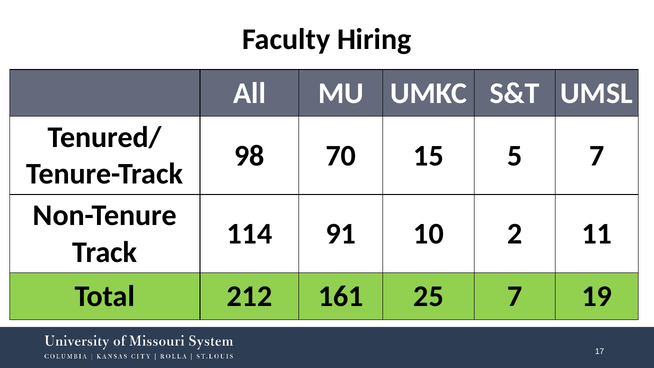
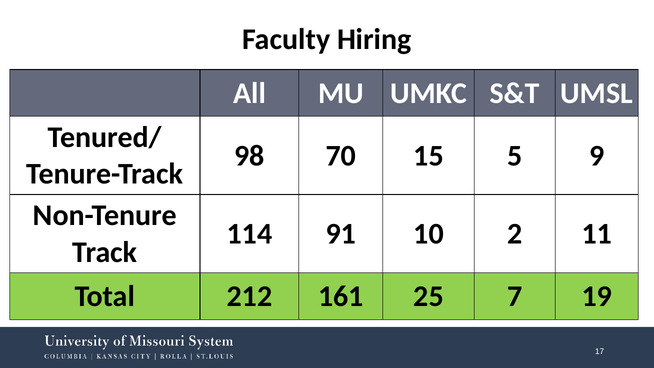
5 7: 7 -> 9 (597, 156)
